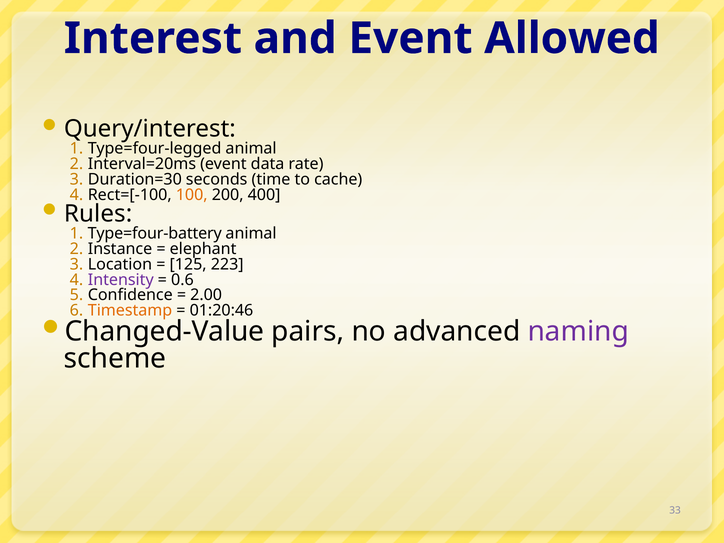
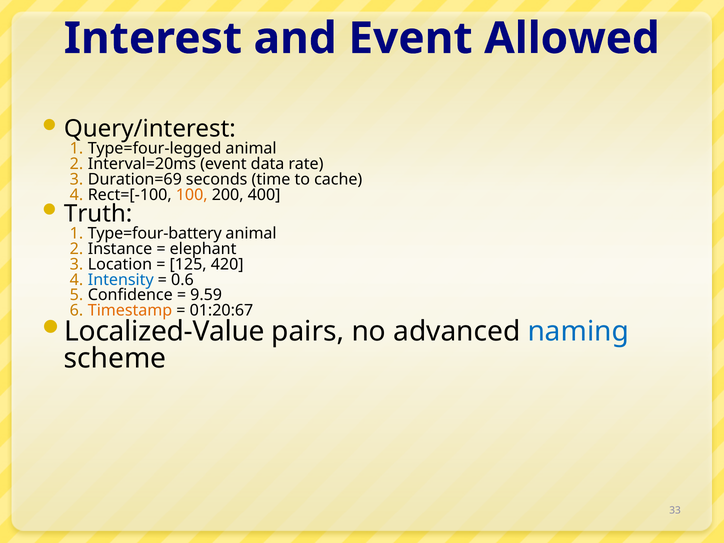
Duration=30: Duration=30 -> Duration=69 (135, 179)
Rules: Rules -> Truth (98, 214)
223: 223 -> 420 (227, 264)
Intensity colour: purple -> blue (121, 280)
2.00: 2.00 -> 9.59 (206, 295)
01:20:46: 01:20:46 -> 01:20:67 (221, 311)
Changed-Value: Changed-Value -> Localized-Value (165, 331)
naming colour: purple -> blue (578, 331)
